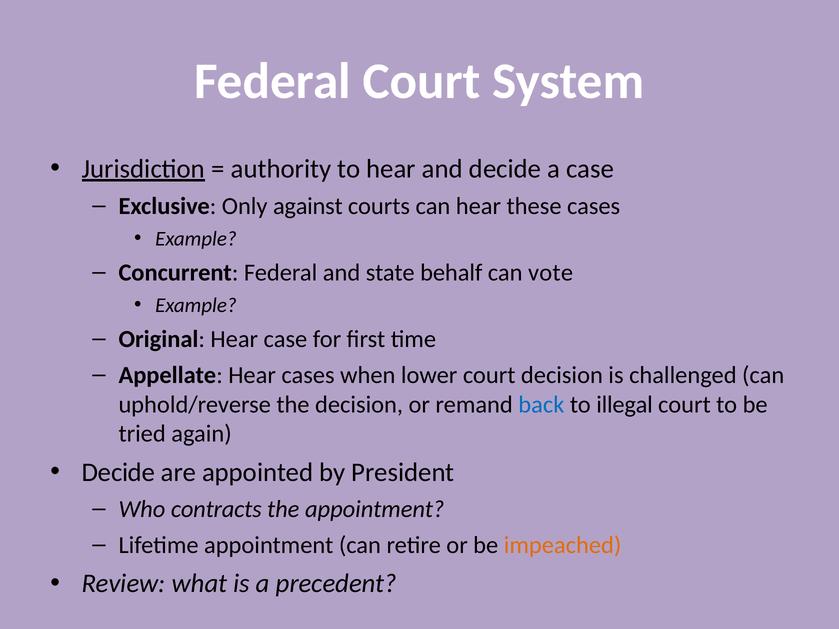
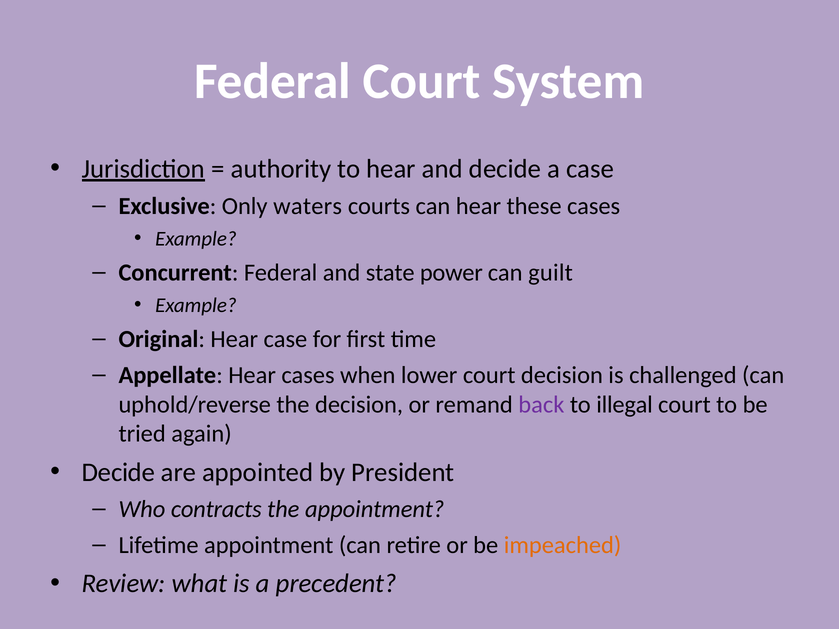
against: against -> waters (308, 206)
behalf: behalf -> power (451, 273)
vote: vote -> guilt (551, 273)
back colour: blue -> purple (541, 405)
